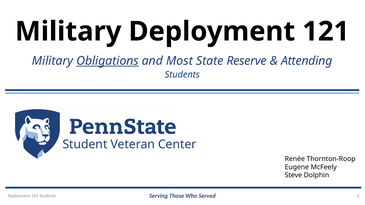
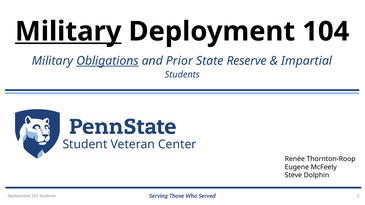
Military underline: none -> present (68, 32)
121: 121 -> 104 (326, 32)
Most: Most -> Prior (179, 61)
Attending: Attending -> Impartial (307, 61)
